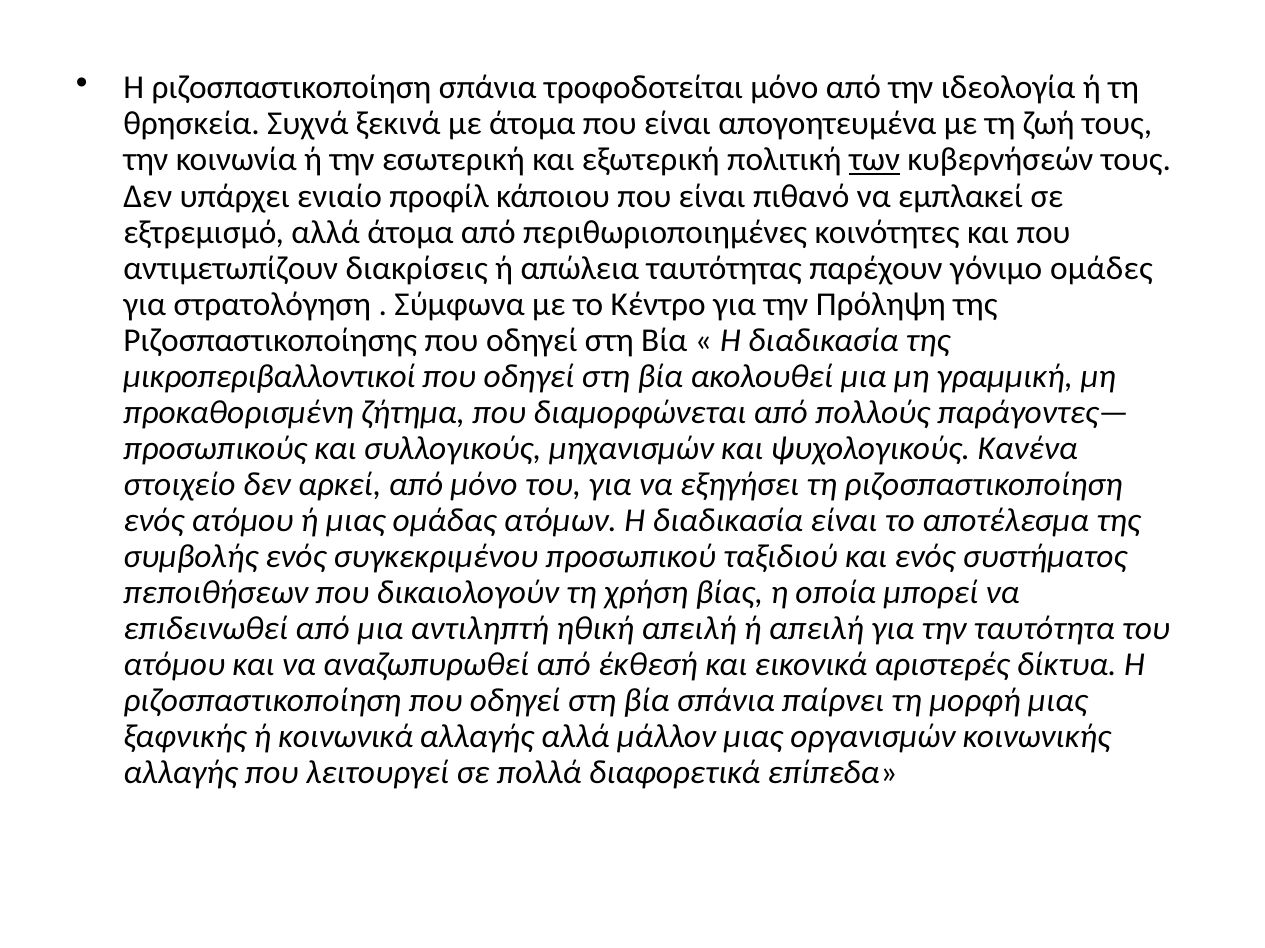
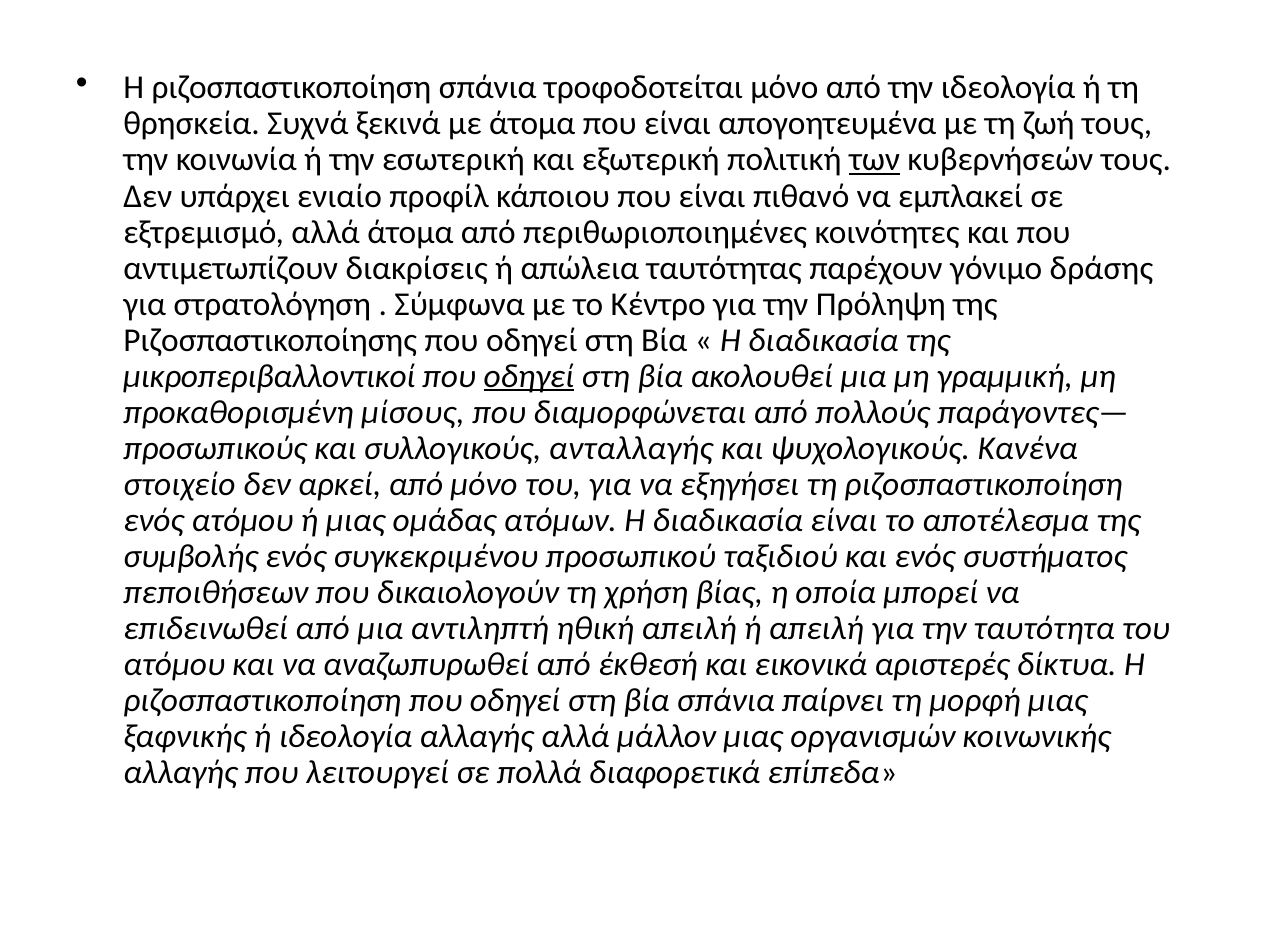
ομάδες: ομάδες -> δράσης (1101, 268)
οδηγεί underline: none -> present (529, 376)
ζήτημα: ζήτημα -> μίσους (413, 413)
μηχανισμών: μηχανισμών -> ανταλλαγής (631, 449)
ή κοινωνικά: κοινωνικά -> ιδεολογία (345, 737)
